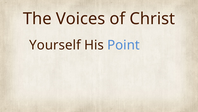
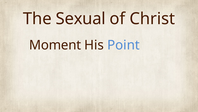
Voices: Voices -> Sexual (81, 19)
Yourself: Yourself -> Moment (55, 45)
